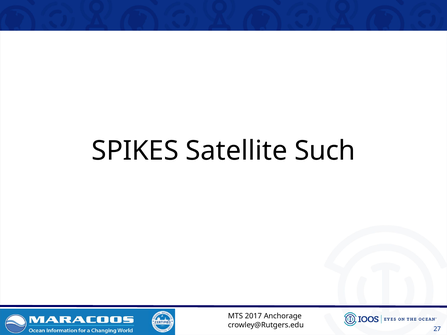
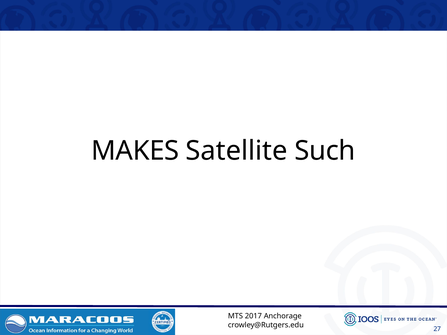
SPIKES: SPIKES -> MAKES (135, 151)
